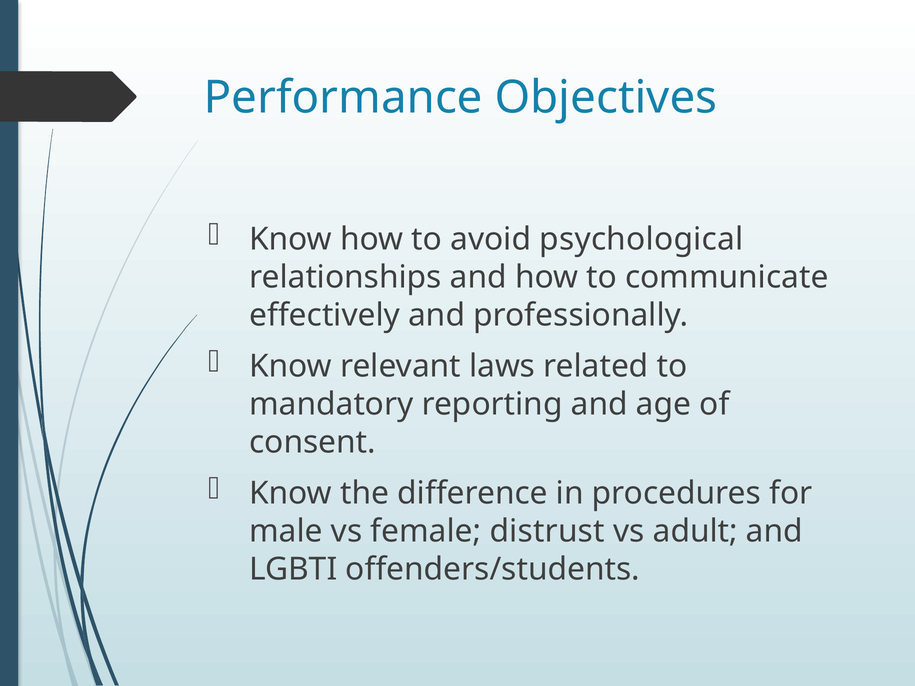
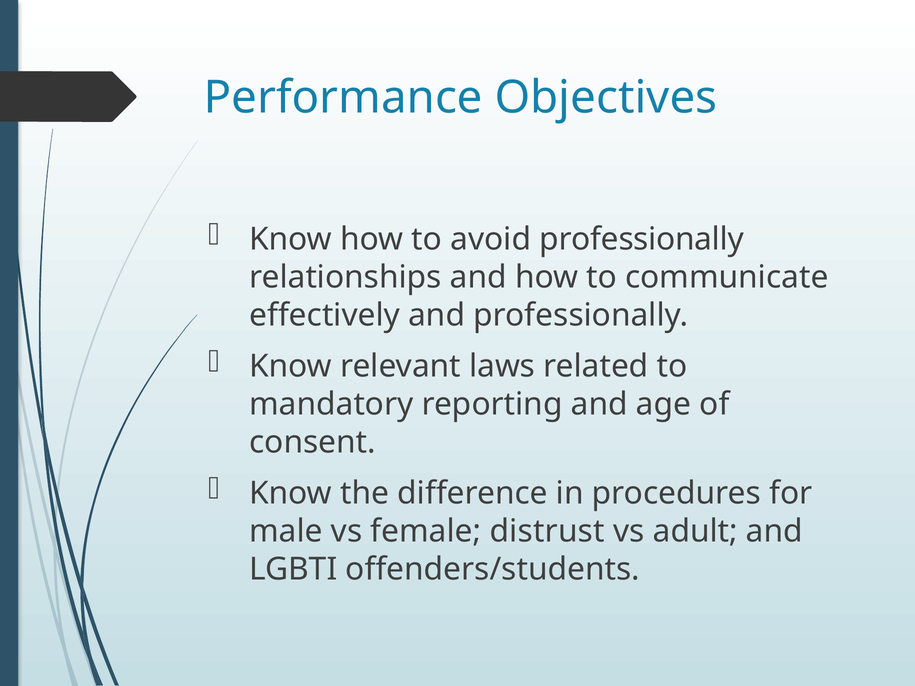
avoid psychological: psychological -> professionally (642, 239)
